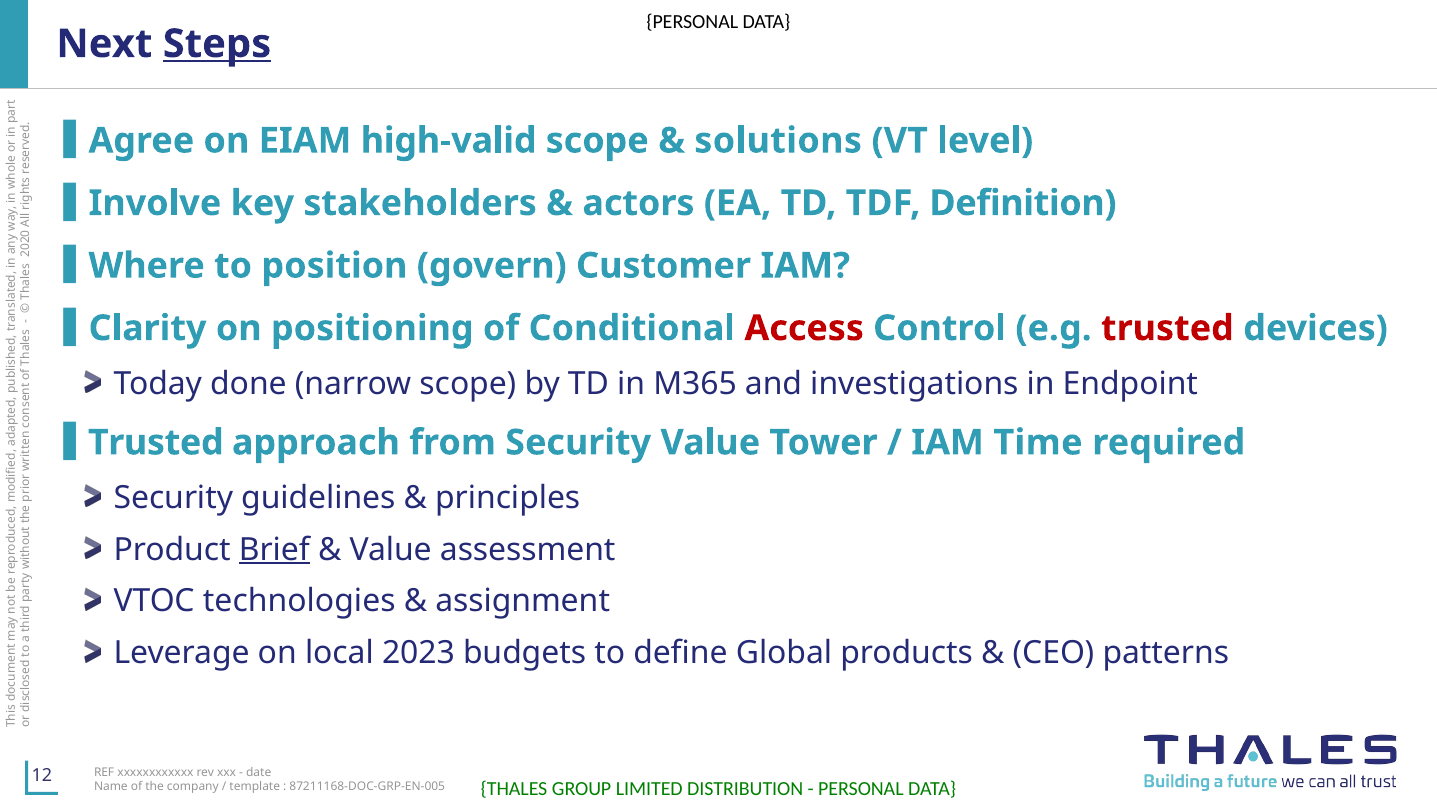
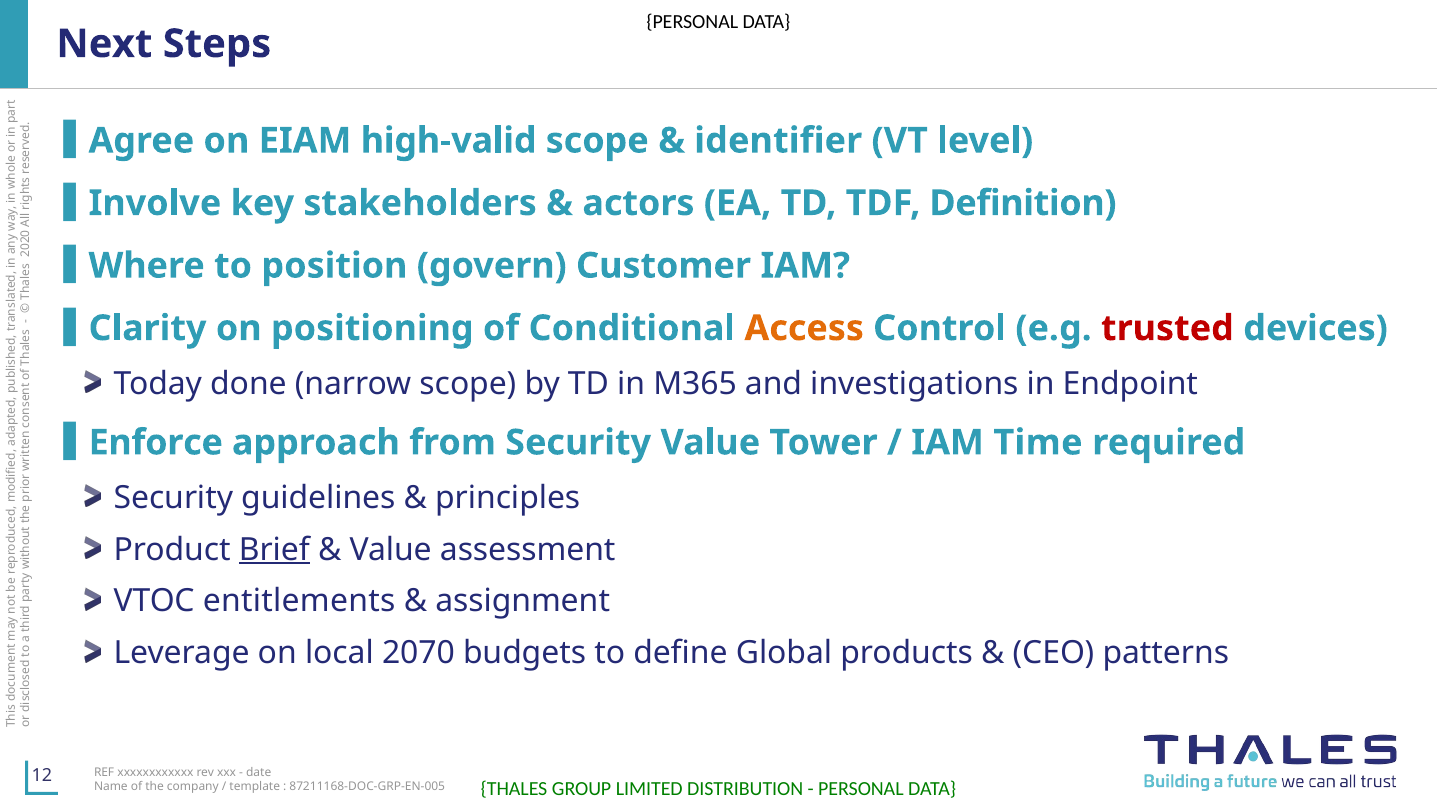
Steps underline: present -> none (217, 44)
solutions: solutions -> identifier (778, 141)
Access colour: red -> orange (804, 328)
Trusted: Trusted -> Enforce (156, 443)
technologies: technologies -> entitlements (299, 602)
2023: 2023 -> 2070 (418, 653)
